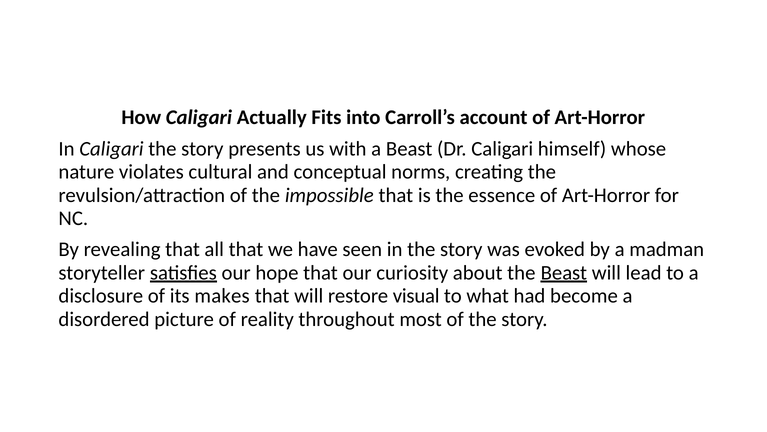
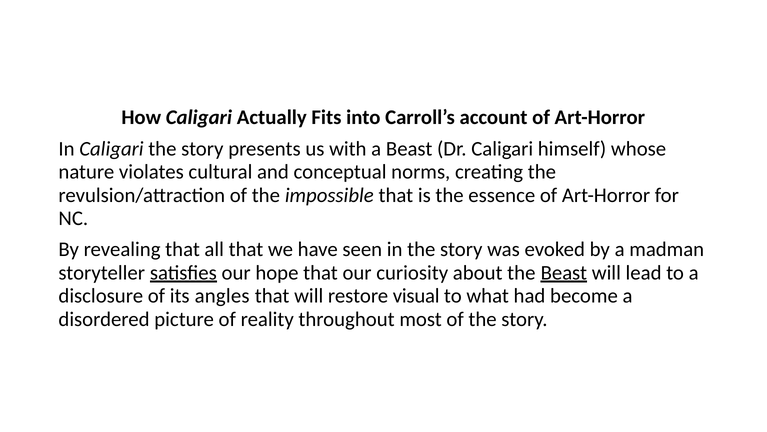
makes: makes -> angles (222, 296)
